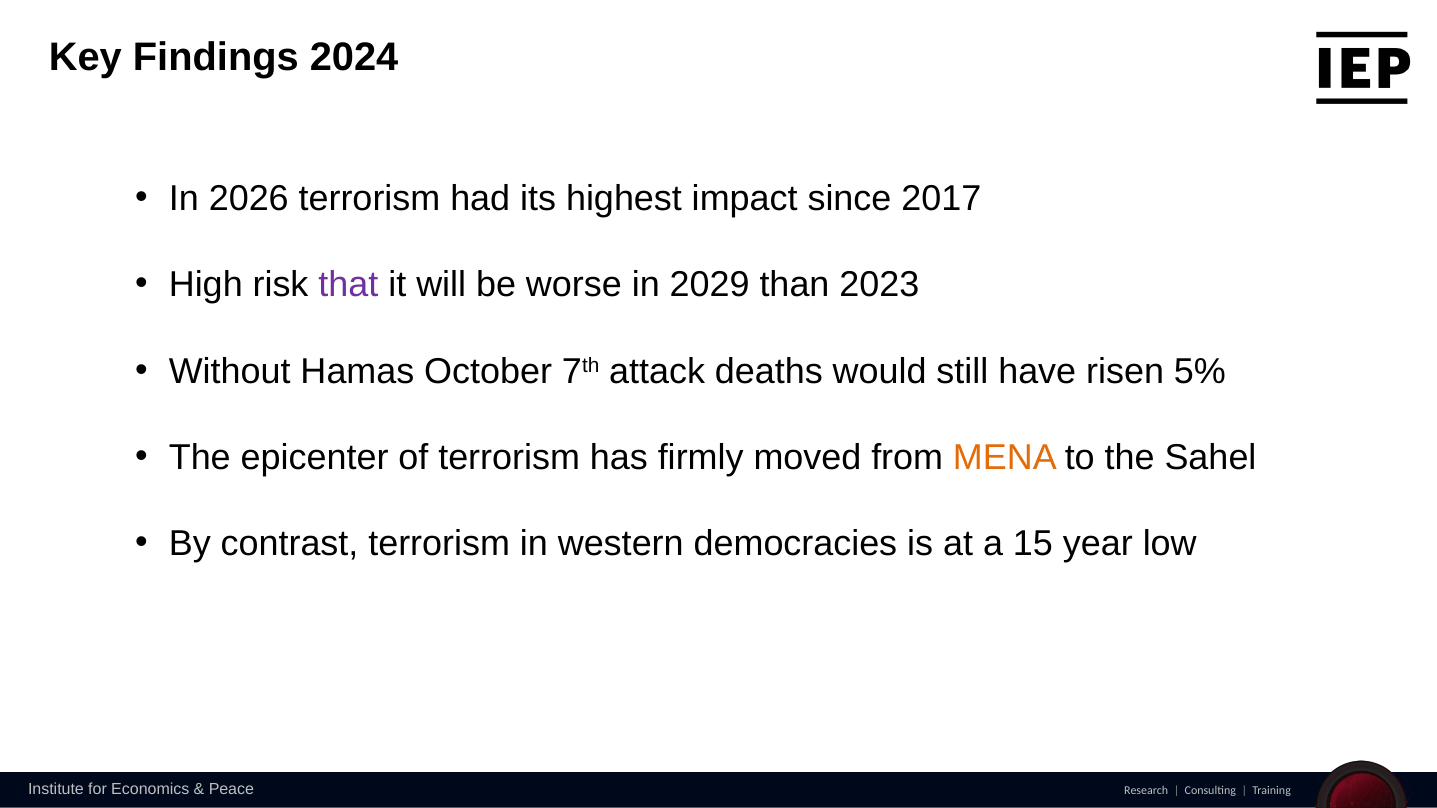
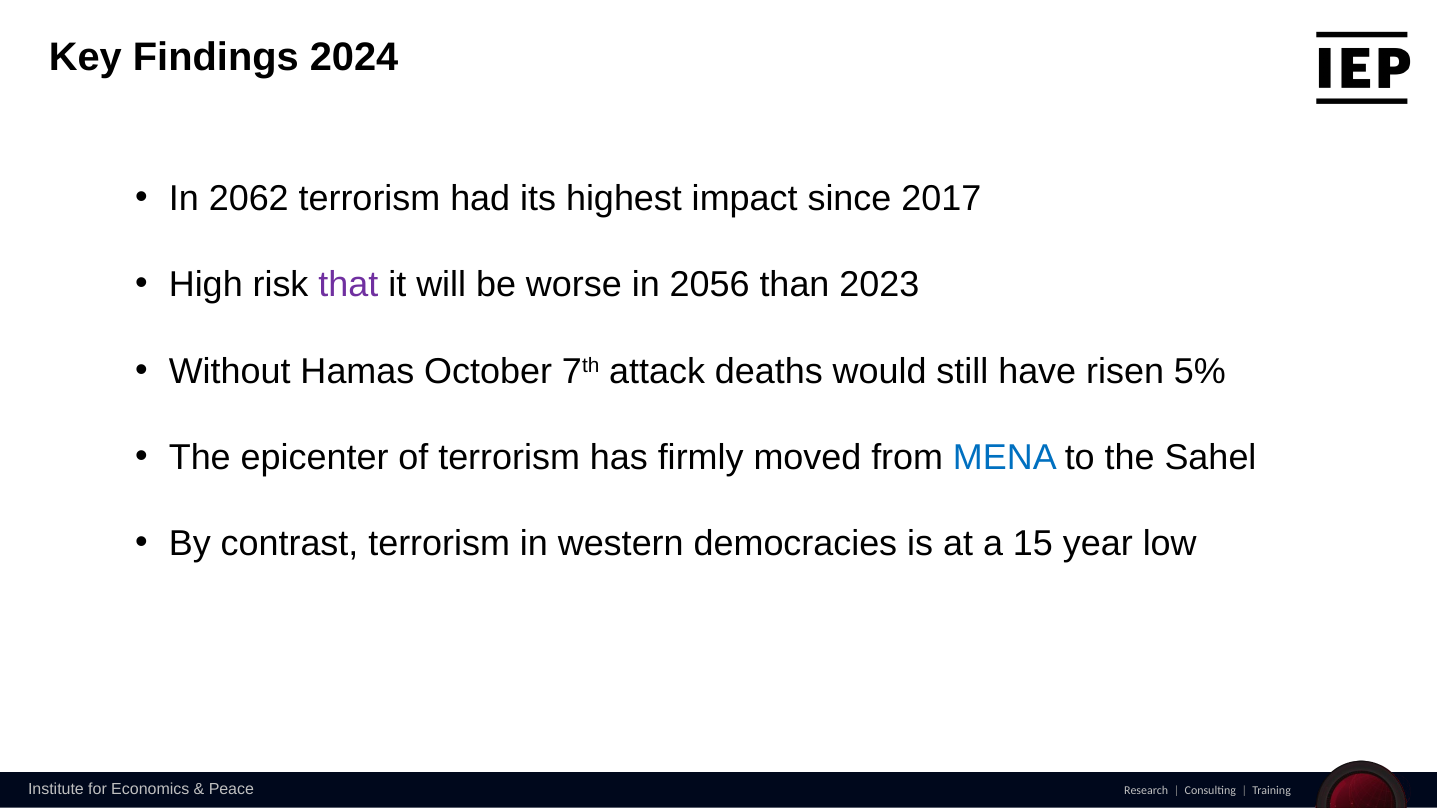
2026: 2026 -> 2062 (249, 199)
2029: 2029 -> 2056 (710, 285)
MENA colour: orange -> blue (1005, 458)
